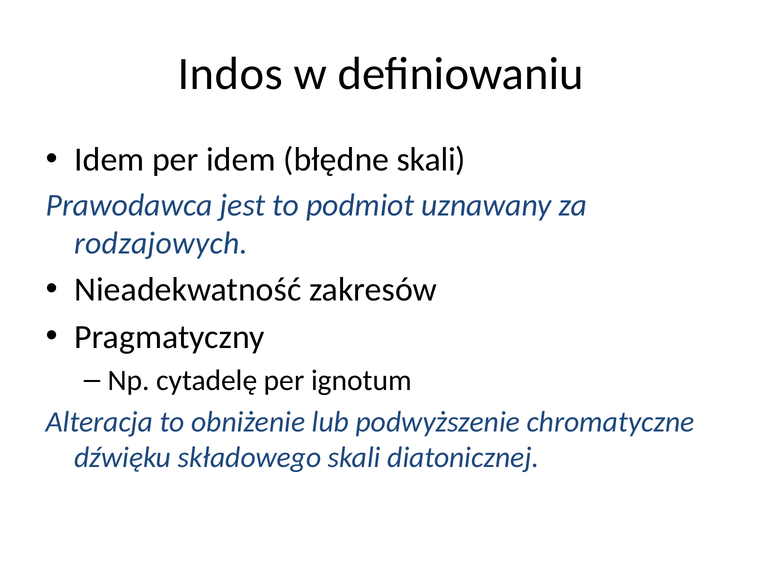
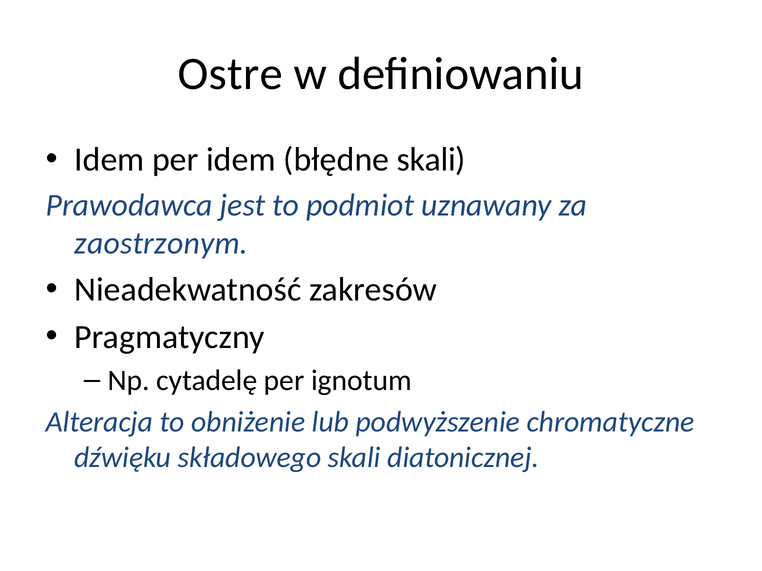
Indos: Indos -> Ostre (230, 74)
rodzajowych: rodzajowych -> zaostrzonym (161, 244)
